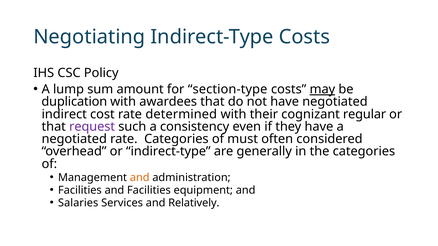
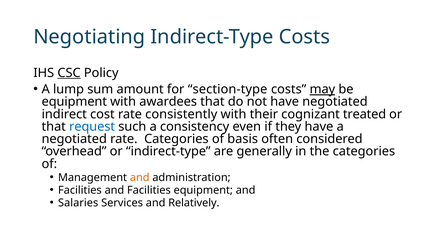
CSC underline: none -> present (69, 73)
duplication: duplication -> equipment (74, 102)
determined: determined -> consistently (181, 114)
regular: regular -> treated (365, 114)
request colour: purple -> blue (92, 127)
must: must -> basis (243, 139)
